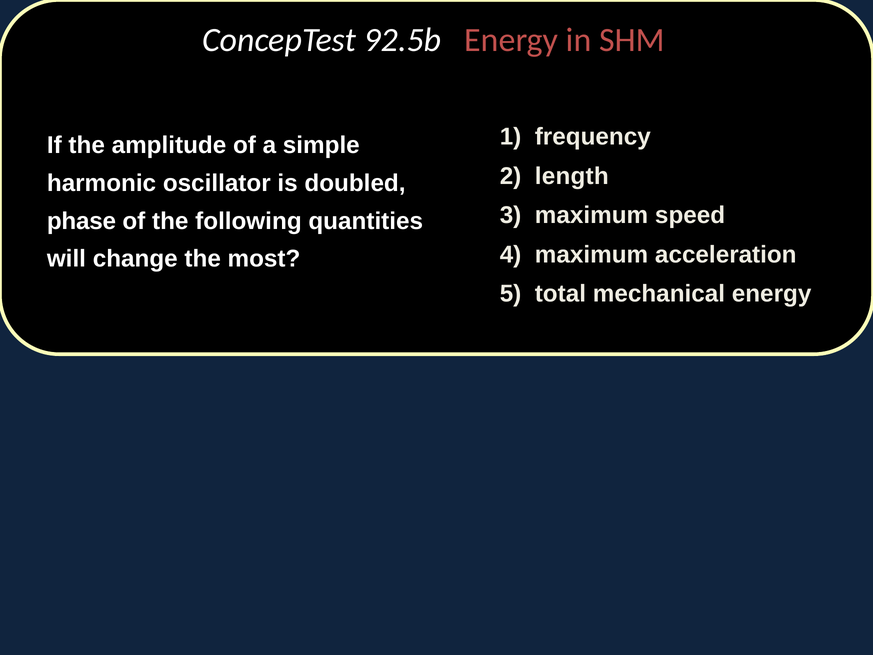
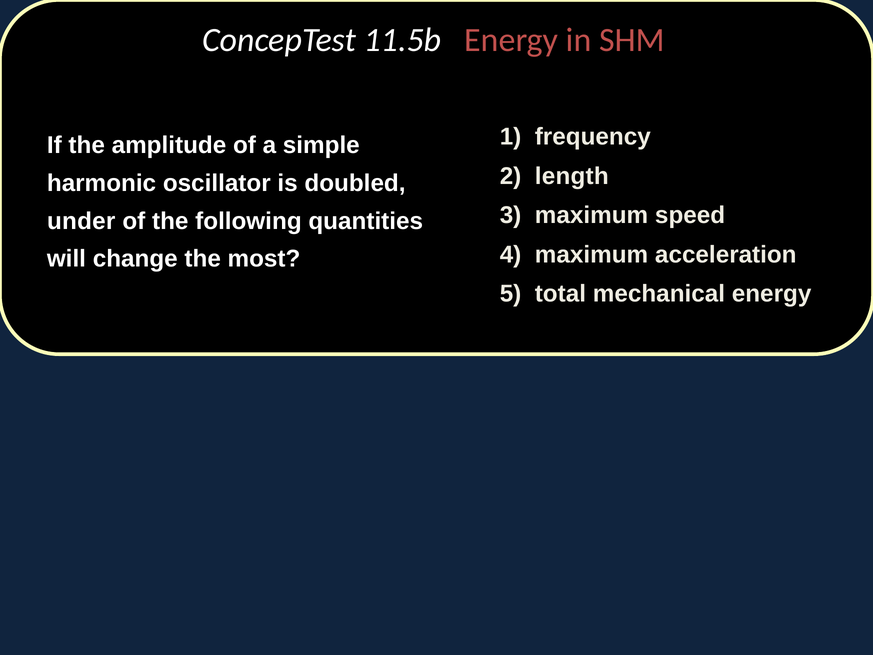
92.5b: 92.5b -> 11.5b (403, 40)
phase: phase -> under (81, 221)
